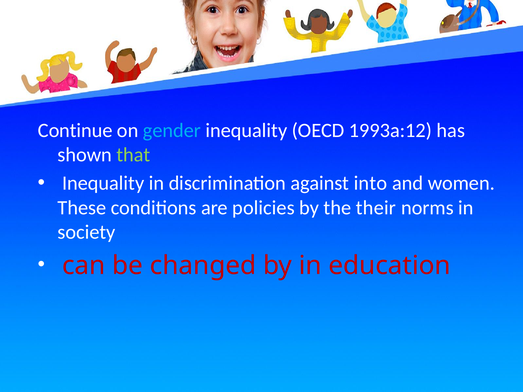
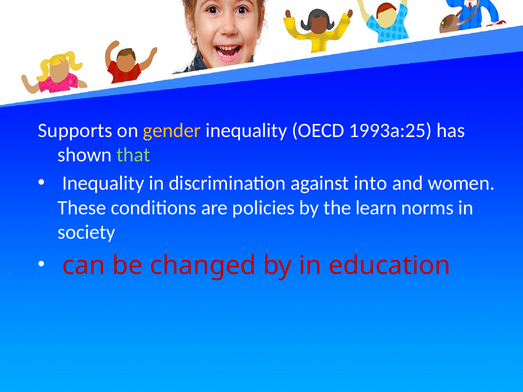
Continue: Continue -> Supports (75, 131)
gender colour: light blue -> yellow (172, 131)
1993a:12: 1993a:12 -> 1993a:25 (391, 131)
their: their -> learn (376, 208)
